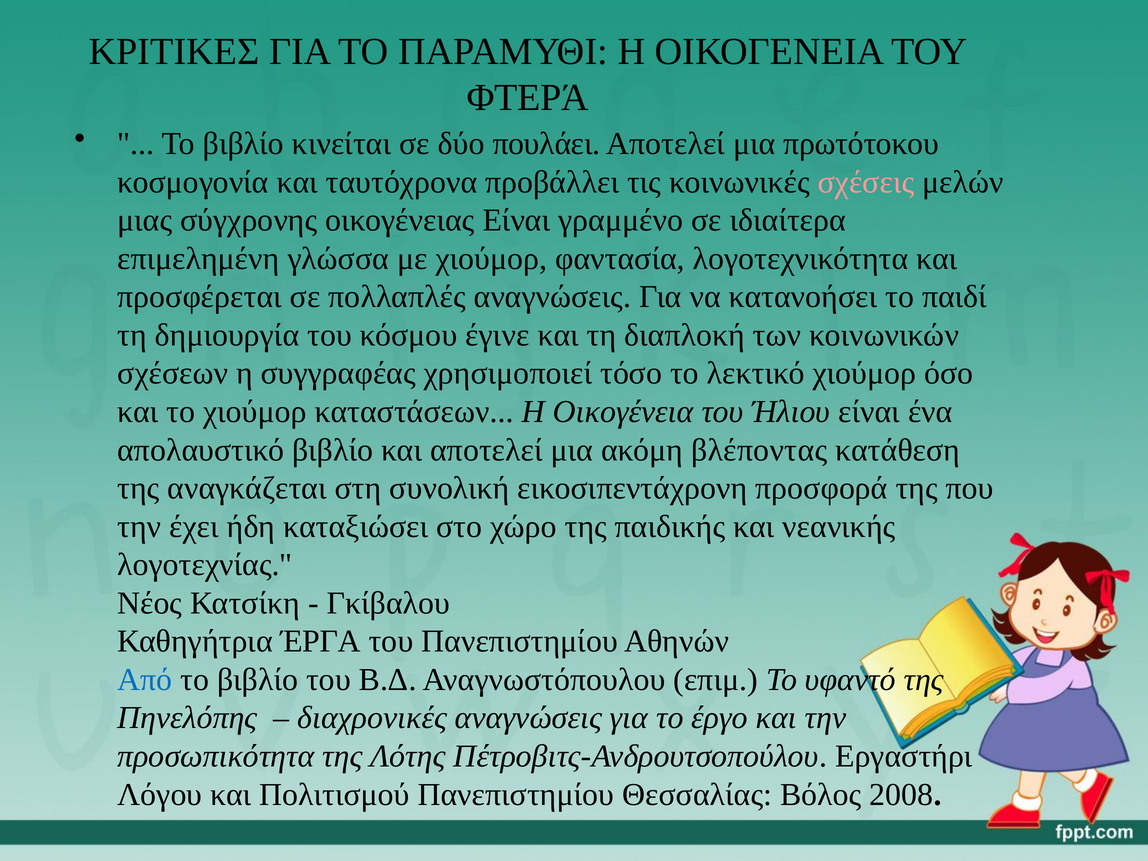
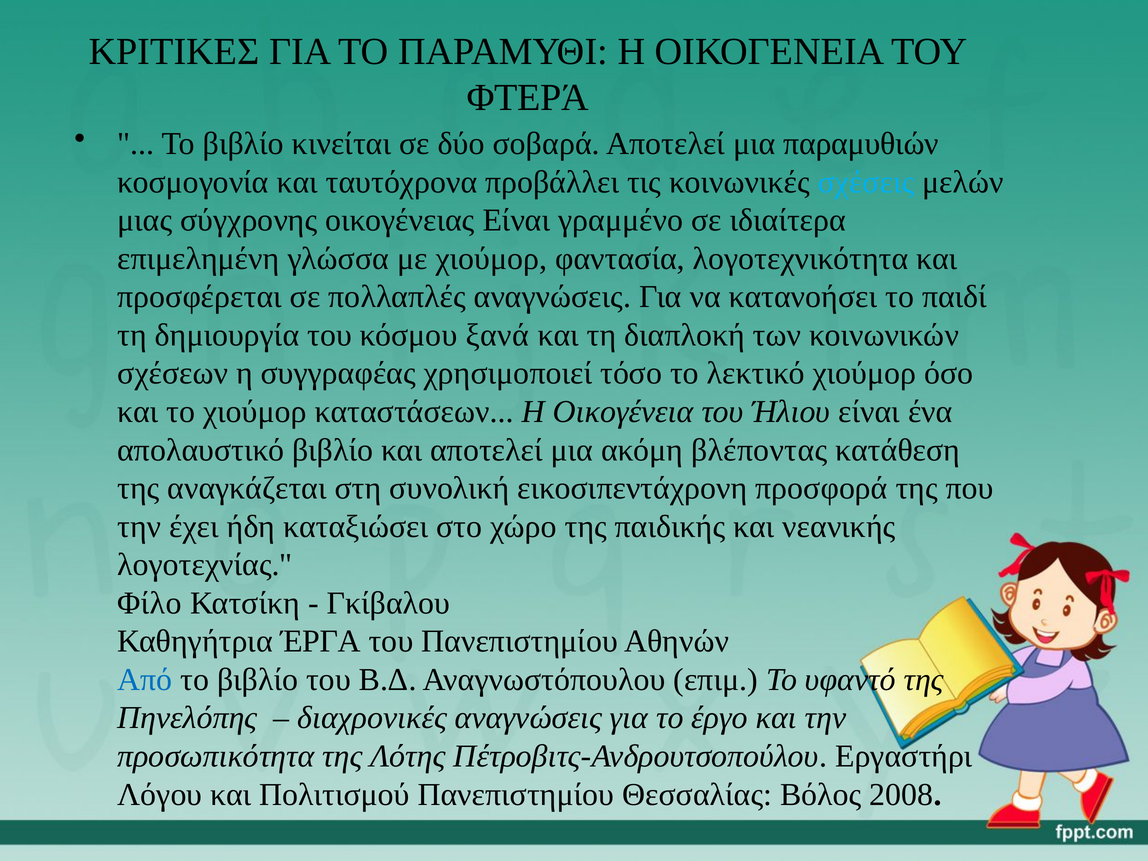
πουλάει: πουλάει -> σοβαρά (546, 144)
πρωτότοκου: πρωτότοκου -> παραμυθιών (861, 144)
σχέσεις colour: pink -> light blue (866, 182)
έγινε: έγινε -> ξανά (497, 335)
Νέος: Νέος -> Φίλο (149, 603)
